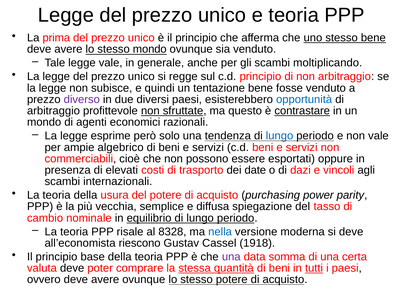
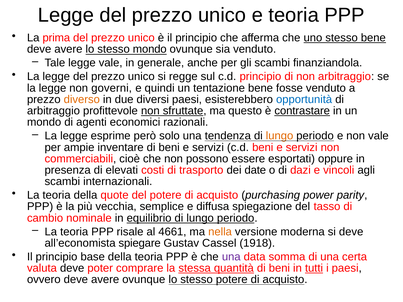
moltiplicando: moltiplicando -> finanziandola (328, 63)
subisce: subisce -> governi (112, 88)
diverso colour: purple -> orange (82, 99)
lungo colour: blue -> orange (280, 136)
algebrico: algebrico -> inventare (121, 147)
usura: usura -> quote (115, 195)
8328: 8328 -> 4661 (172, 232)
nella colour: blue -> orange (220, 232)
riescono: riescono -> spiegare (140, 243)
